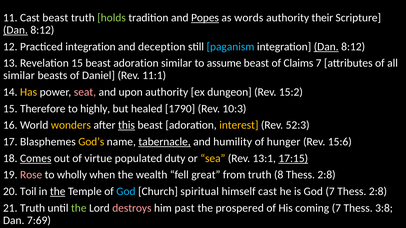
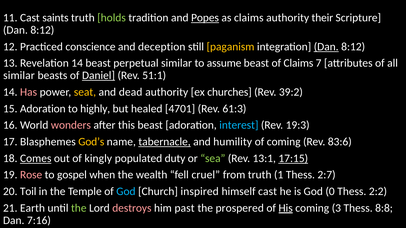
Cast beast: beast -> saints (55, 18)
as words: words -> claims (249, 18)
Dan underline: present -> none (15, 30)
Practiced integration: integration -> conscience (90, 47)
paganism colour: light blue -> yellow (231, 47)
Revelation 15: 15 -> 14 (77, 63)
adoration: adoration -> perpetual (136, 63)
Daniel underline: none -> present (98, 76)
11:1: 11:1 -> 51:1 (154, 76)
Has colour: yellow -> pink (29, 92)
seat colour: pink -> yellow (85, 92)
upon: upon -> dead (131, 92)
dungeon: dungeon -> churches (230, 92)
15:2: 15:2 -> 39:2 (291, 92)
15 Therefore: Therefore -> Adoration (43, 109)
1790: 1790 -> 4701 (180, 109)
10:3: 10:3 -> 61:3 (234, 109)
wonders colour: yellow -> pink (71, 125)
this underline: present -> none (127, 125)
interest colour: yellow -> light blue (239, 125)
52:3: 52:3 -> 19:3 (298, 125)
of hunger: hunger -> coming (284, 142)
15:6: 15:6 -> 83:6 (340, 142)
virtue: virtue -> kingly (98, 159)
sea colour: yellow -> light green (213, 159)
wholly: wholly -> gospel (72, 175)
great: great -> cruel (206, 175)
8: 8 -> 1 (279, 175)
2:8: 2:8 -> 2:7 (327, 175)
the underline: present -> none (58, 192)
spiritual: spiritual -> inspired (200, 192)
God 7: 7 -> 0 (330, 192)
2:8: 2:8 -> 2:2 (378, 192)
21 Truth: Truth -> Earth (32, 208)
His underline: none -> present (286, 208)
coming 7: 7 -> 3 (336, 208)
3:8: 3:8 -> 8:8 (384, 208)
7:69: 7:69 -> 7:16 (39, 221)
